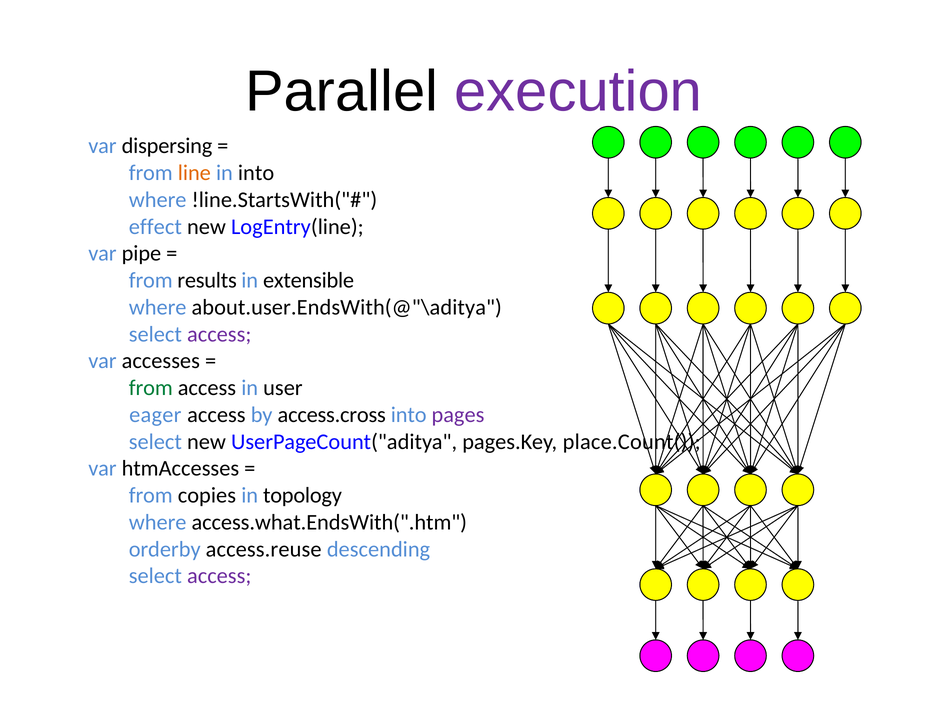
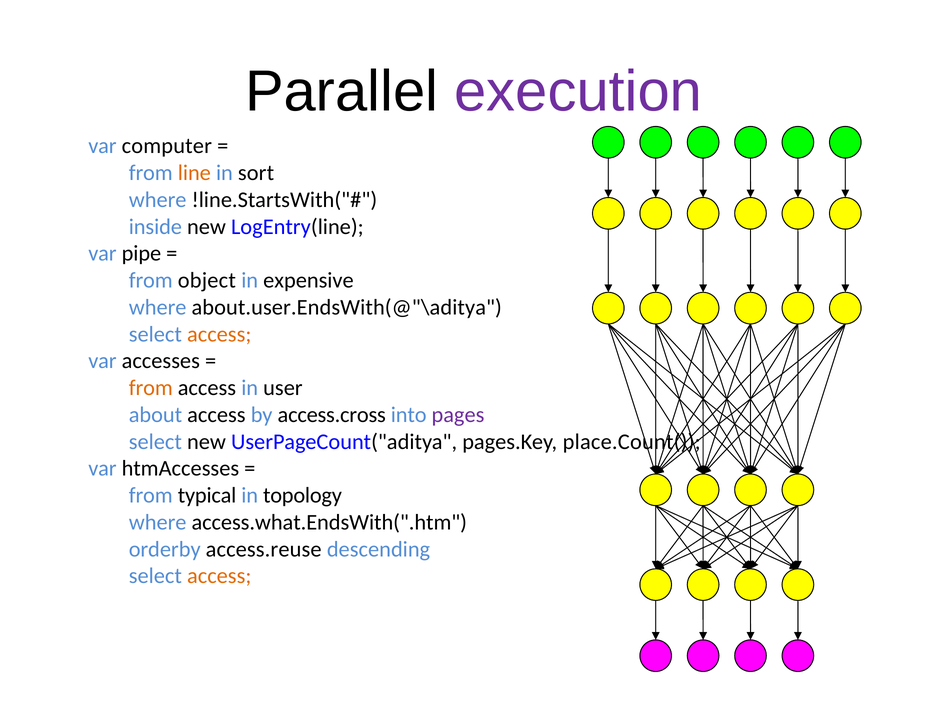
dispersing: dispersing -> computer (167, 146)
in into: into -> sort (256, 173)
effect: effect -> inside (155, 227)
results: results -> object (207, 280)
extensible: extensible -> expensive (308, 280)
access colour: purple -> orange (219, 334)
from colour: green -> orange (151, 388)
eager: eager -> about (155, 415)
copies: copies -> typical (207, 495)
access colour: purple -> orange (219, 576)
